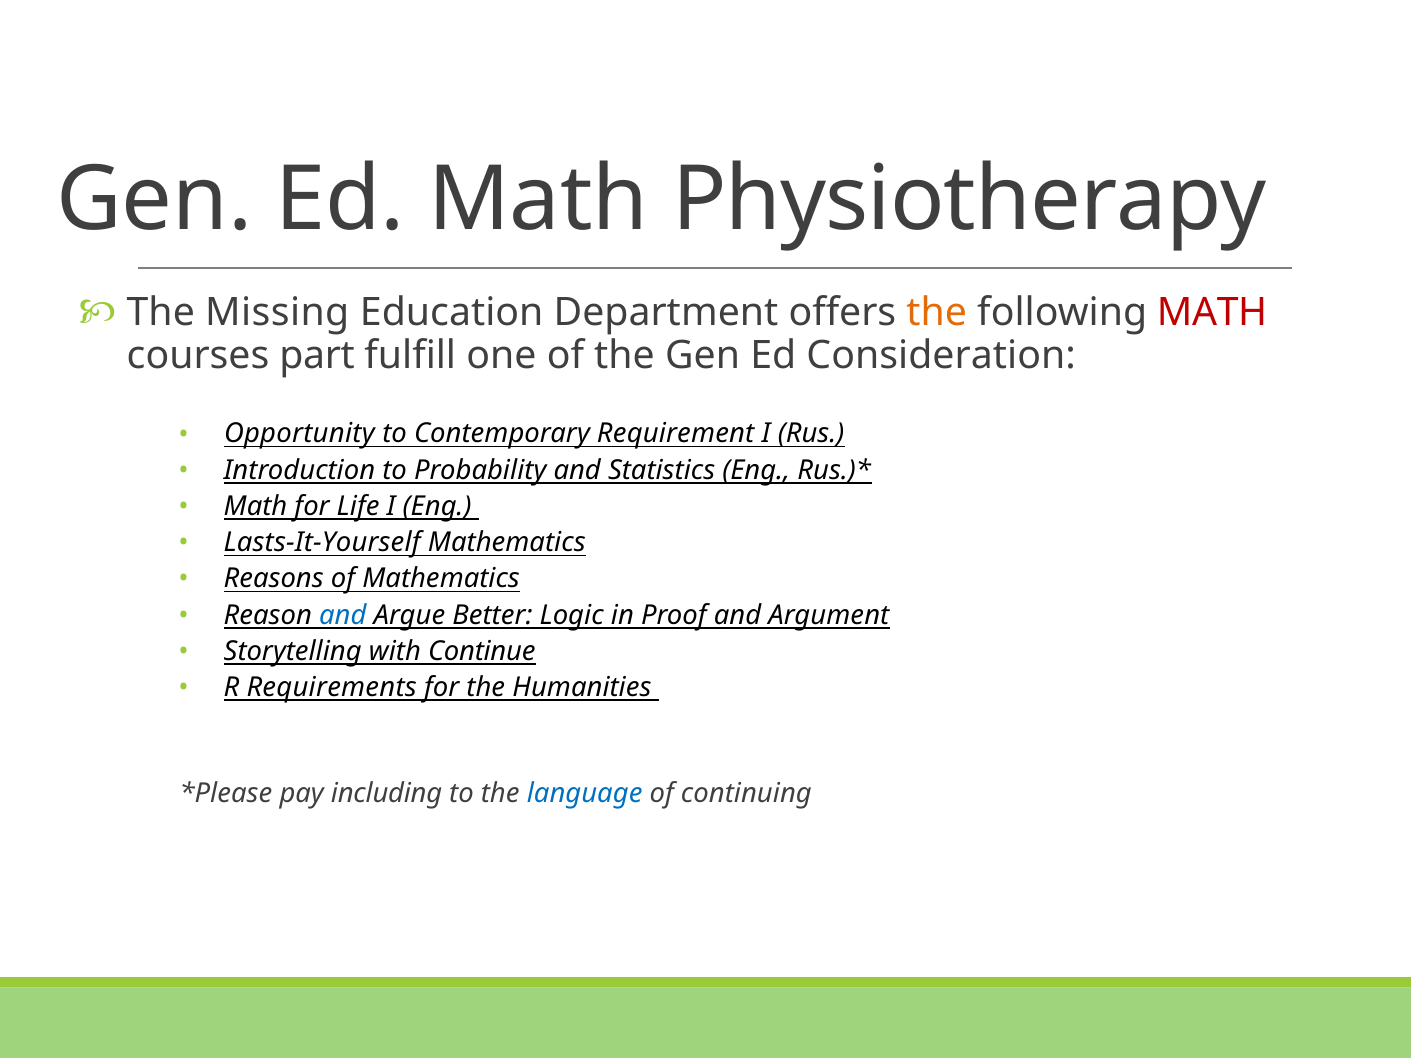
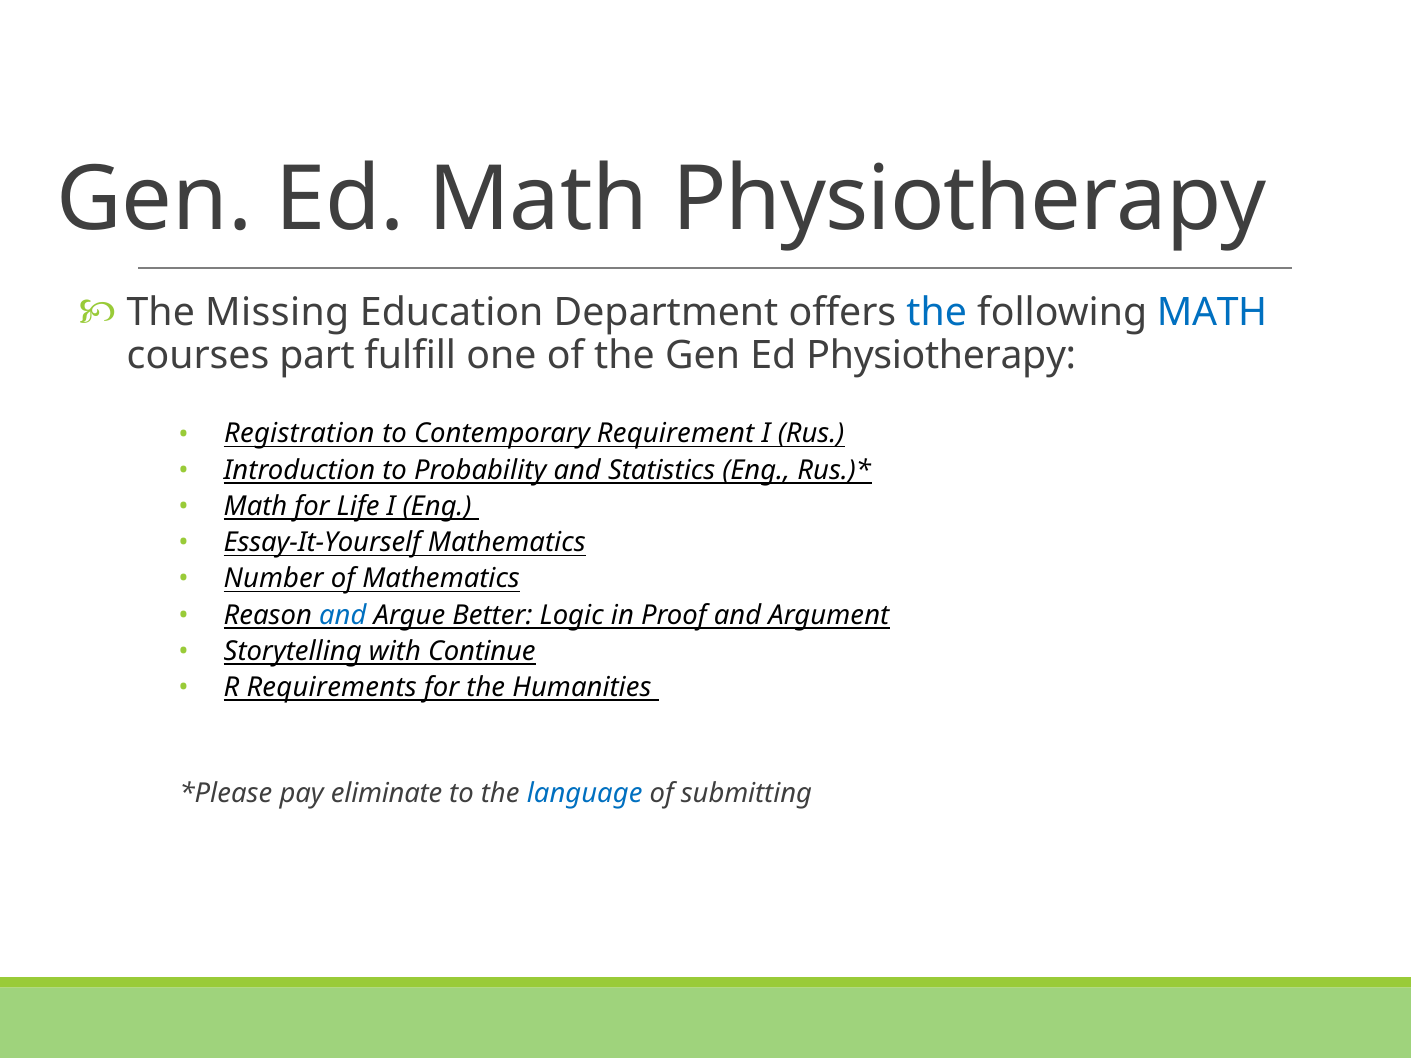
the colour: orange -> blue (937, 313)
MATH colour: red -> blue (1212, 313)
Ed Consideration: Consideration -> Physiotherapy (941, 355)
Opportunity: Opportunity -> Registration (299, 434)
Lasts-It-Yourself: Lasts-It-Yourself -> Essay-It-Yourself (322, 543)
Reasons: Reasons -> Number (274, 579)
including: including -> eliminate (387, 793)
continuing: continuing -> submitting (746, 793)
